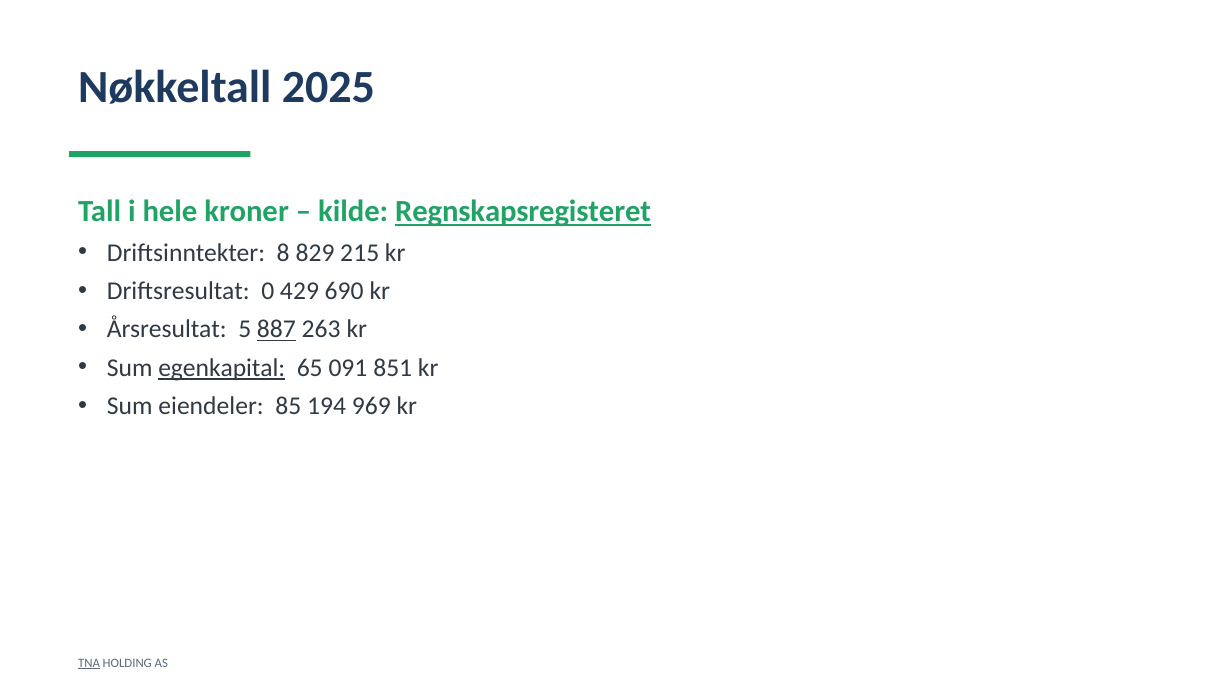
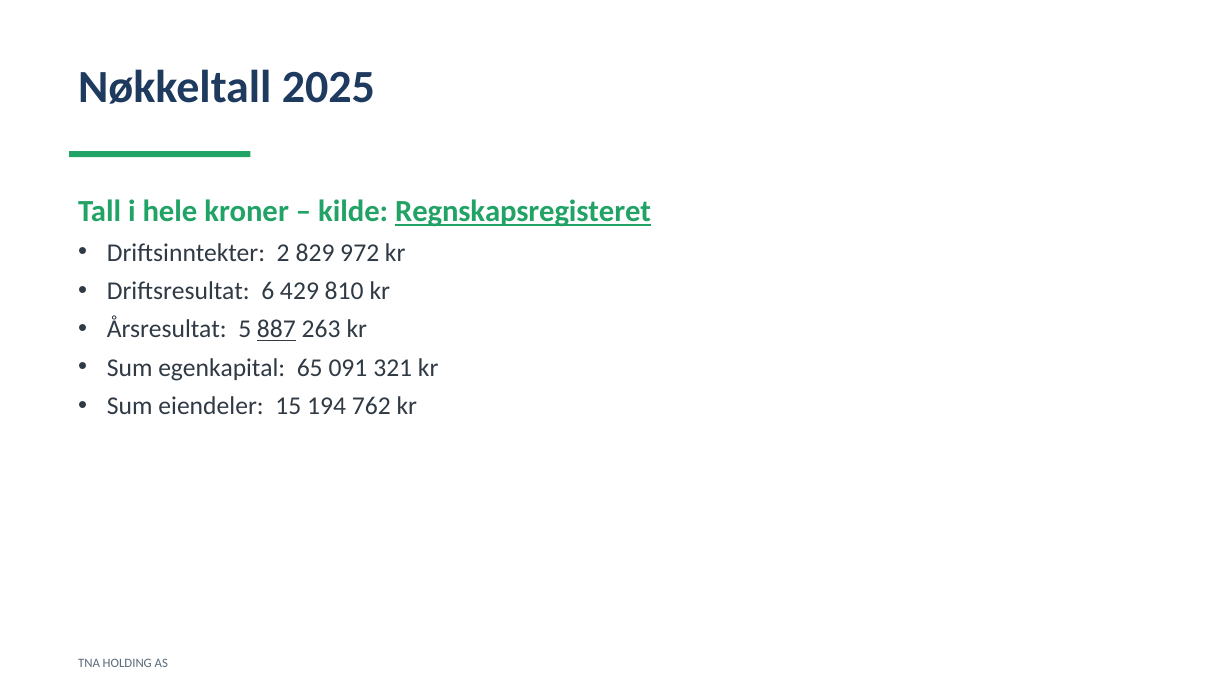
8: 8 -> 2 (283, 253)
215: 215 -> 972 (360, 253)
0: 0 -> 6 (268, 291)
690: 690 -> 810 (344, 291)
egenkapital underline: present -> none (222, 368)
851: 851 -> 321 (393, 368)
85: 85 -> 15 (288, 406)
969: 969 -> 762 (371, 406)
TNA underline: present -> none (89, 663)
